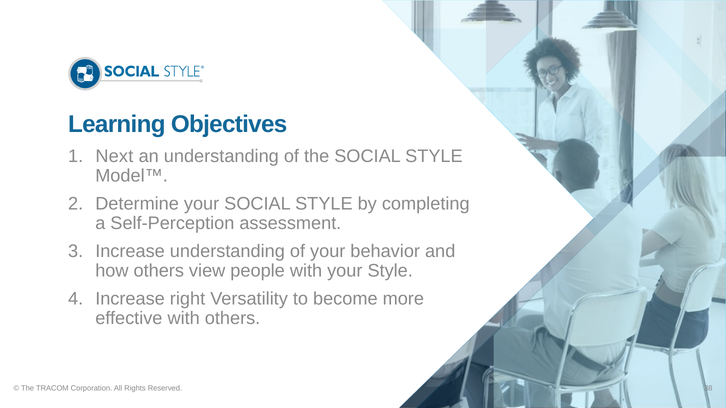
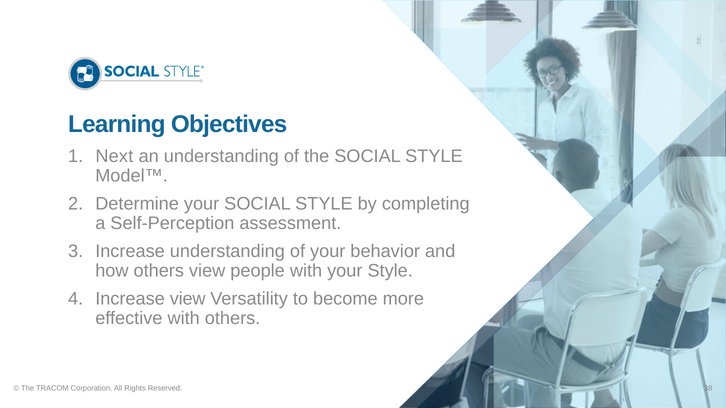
Increase right: right -> view (188, 299)
